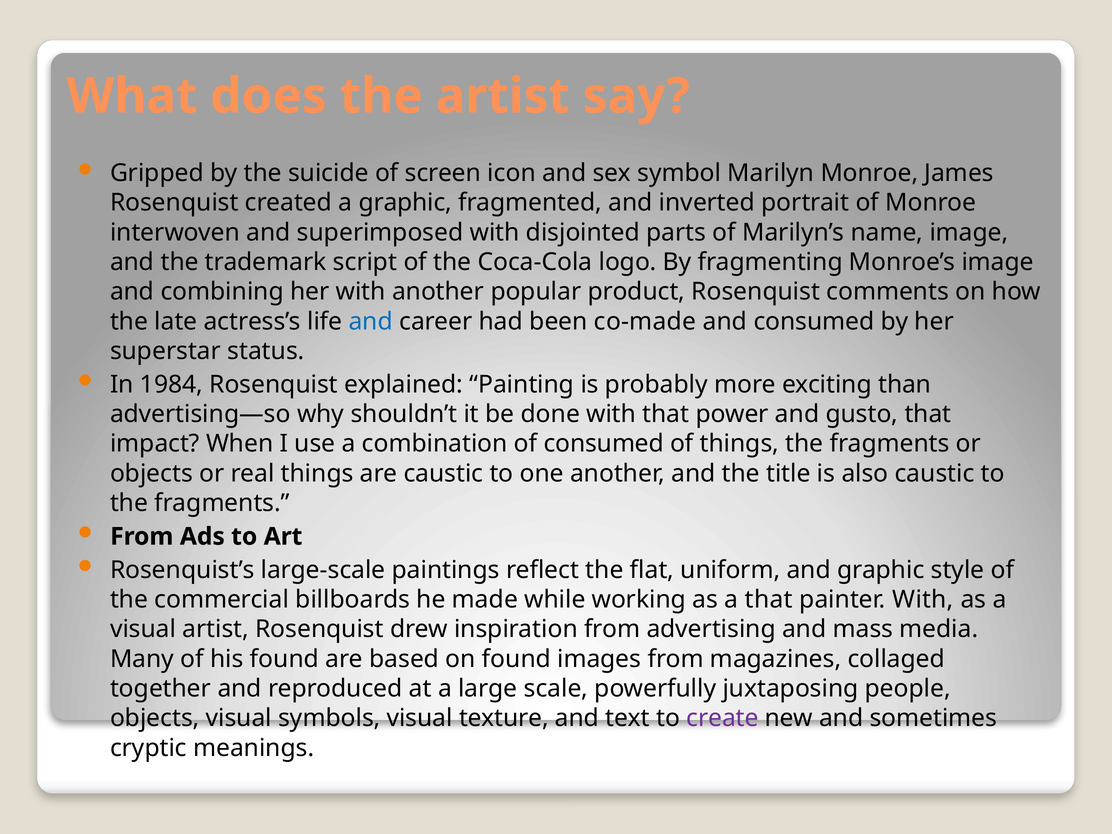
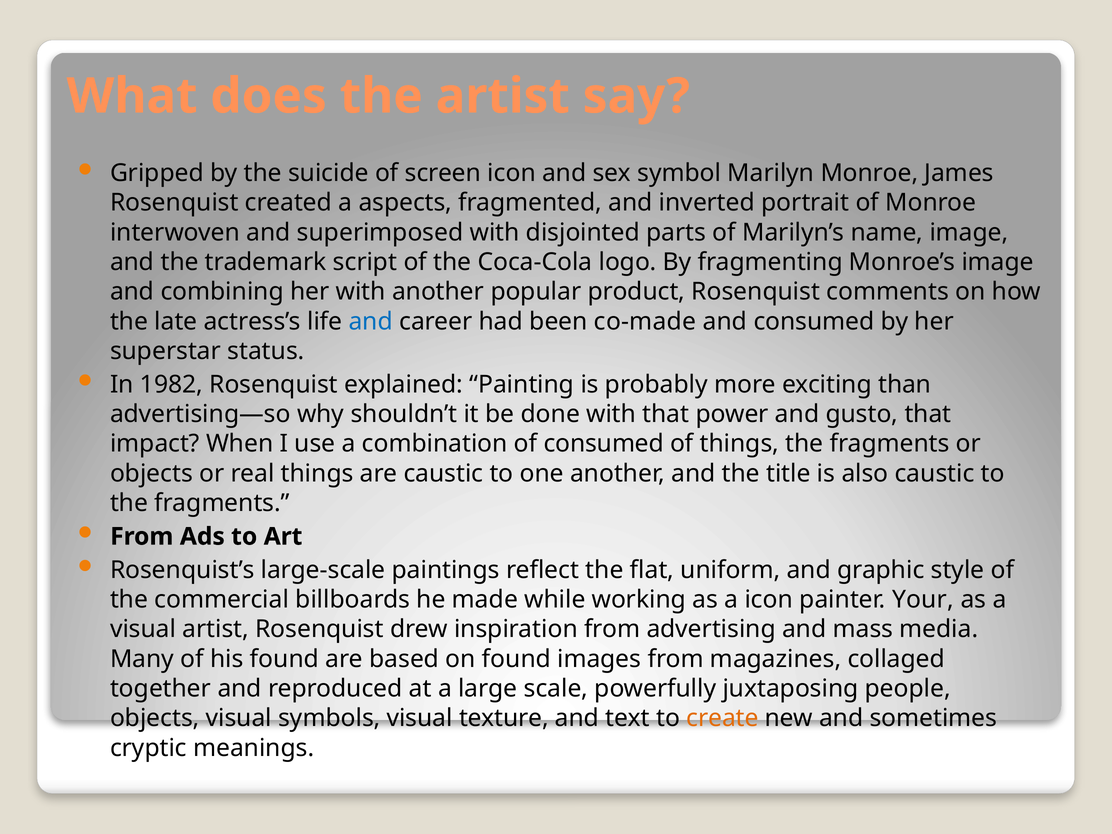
a graphic: graphic -> aspects (405, 203)
1984: 1984 -> 1982 (171, 385)
a that: that -> icon (769, 600)
painter With: With -> Your (923, 600)
create colour: purple -> orange (722, 718)
